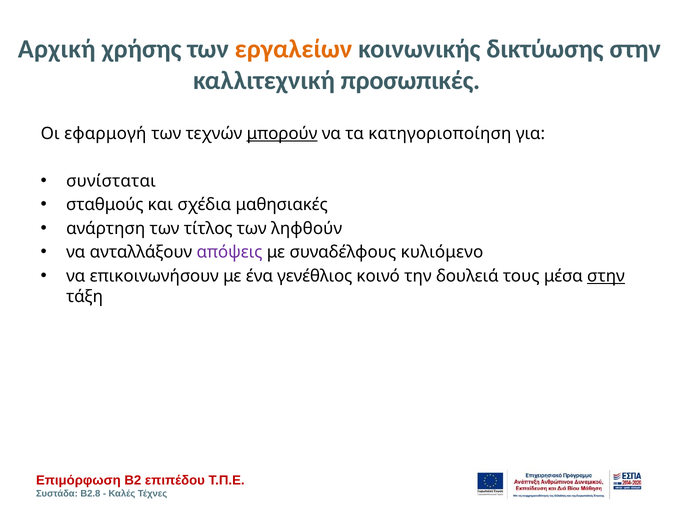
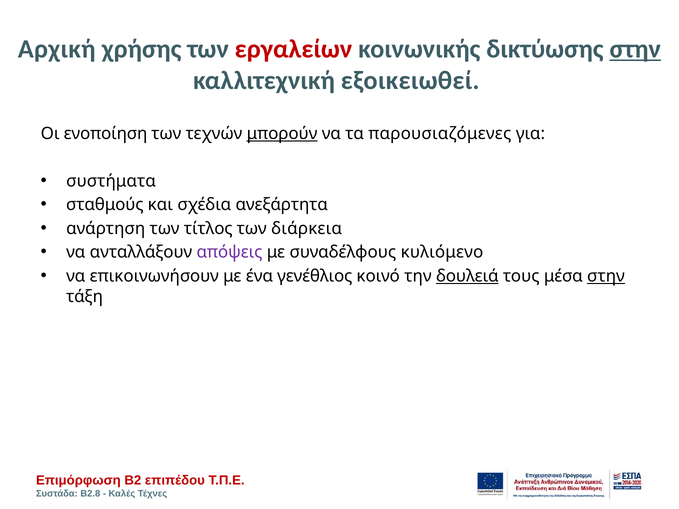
εργαλείων colour: orange -> red (294, 49)
στην underline: none -> present (635, 49)
προσωπικές: προσωπικές -> εξοικειωθεί (410, 81)
εφαρμογή: εφαρμογή -> ενοποίηση (105, 134)
κατηγοριοποίηση: κατηγοριοποίηση -> παρουσιαζόμενες (440, 134)
συνίσταται: συνίσταται -> συστήματα (111, 181)
μαθησιακές: μαθησιακές -> ανεξάρτητα (282, 205)
ληφθούν: ληφθούν -> διάρκεια (307, 229)
δουλειά underline: none -> present (467, 276)
